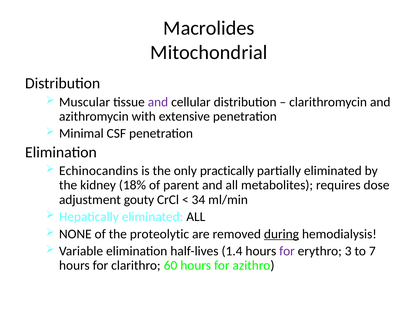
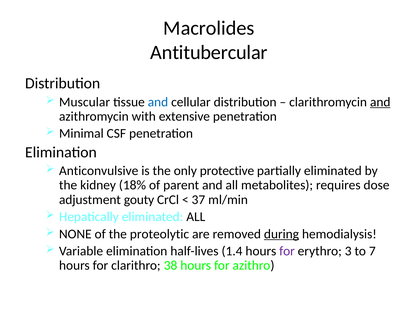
Mitochondrial: Mitochondrial -> Antitubercular (209, 53)
and colour: purple -> blue (158, 102)
and underline: none -> present (380, 102)
Echinocandins: Echinocandins -> Anticonvulsive (99, 171)
practically: practically -> protective (227, 171)
34: 34 -> 37 (198, 200)
60: 60 -> 38 (171, 266)
